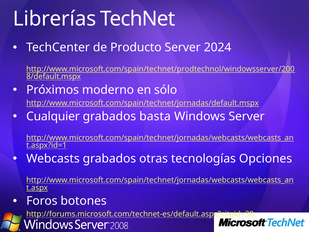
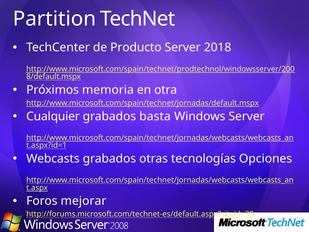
Librerías: Librerías -> Partition (54, 19)
2024: 2024 -> 2018 (218, 47)
moderno: moderno -> memoria (108, 90)
sólo: sólo -> otra (166, 90)
botones: botones -> mejorar (84, 201)
